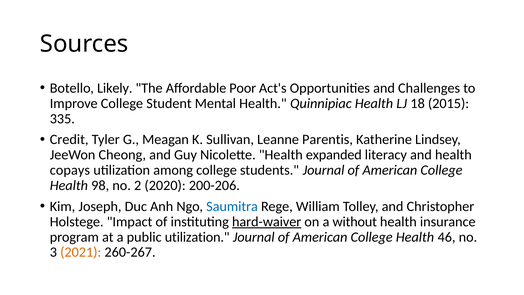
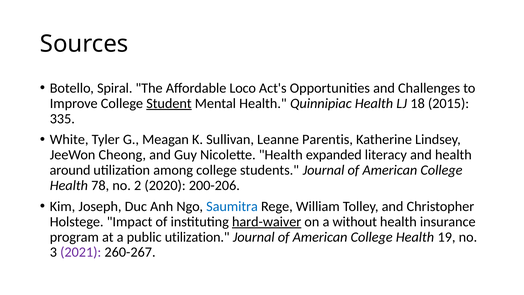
Likely: Likely -> Spiral (115, 88)
Poor: Poor -> Loco (243, 88)
Student underline: none -> present (169, 103)
Credit: Credit -> White (69, 139)
copays: copays -> around (70, 170)
98: 98 -> 78 (100, 185)
46: 46 -> 19 (447, 237)
2021 colour: orange -> purple (81, 252)
